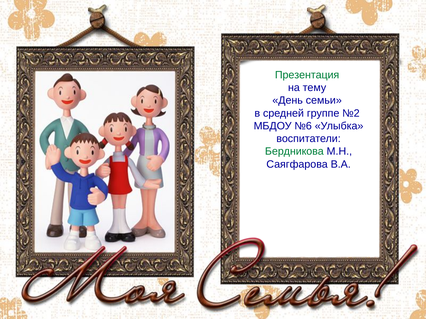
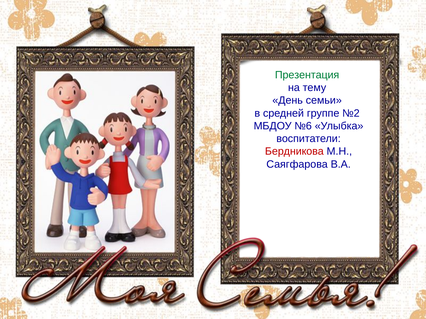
Бердникова colour: green -> red (294, 152)
